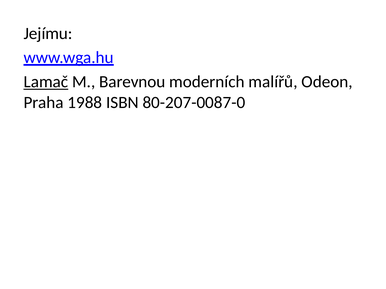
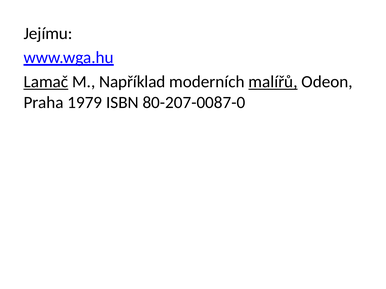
Barevnou: Barevnou -> Například (132, 82)
malířů underline: none -> present (273, 82)
1988: 1988 -> 1979 (85, 103)
